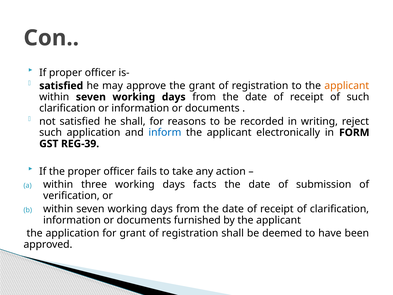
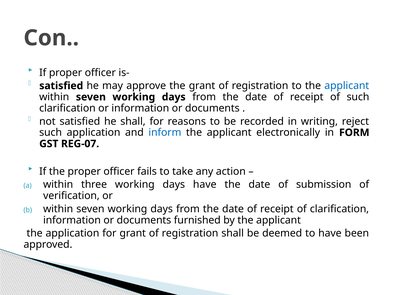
applicant colour: orange -> blue (347, 86)
REG-39: REG-39 -> REG-07 (80, 144)
days facts: facts -> have (205, 184)
